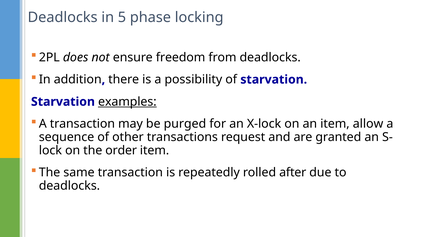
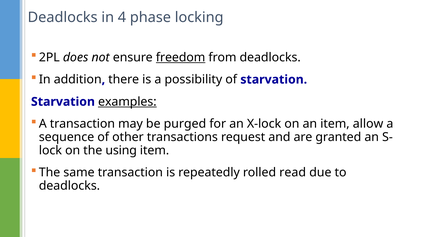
5: 5 -> 4 (122, 17)
freedom underline: none -> present (181, 57)
order: order -> using (121, 151)
after: after -> read (293, 173)
